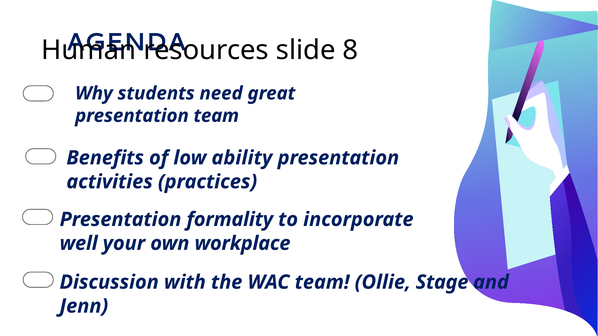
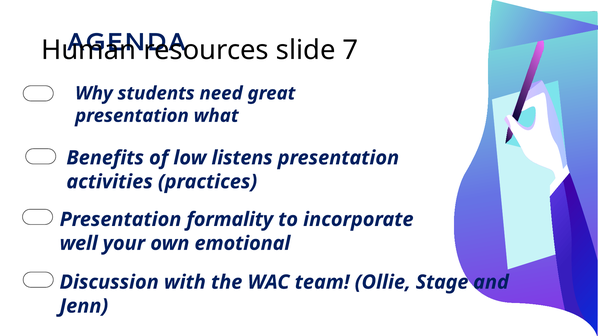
8: 8 -> 7 (350, 50)
presentation team: team -> what (216, 116)
ability: ability -> listens (242, 158)
workplace: workplace -> emotional (242, 244)
